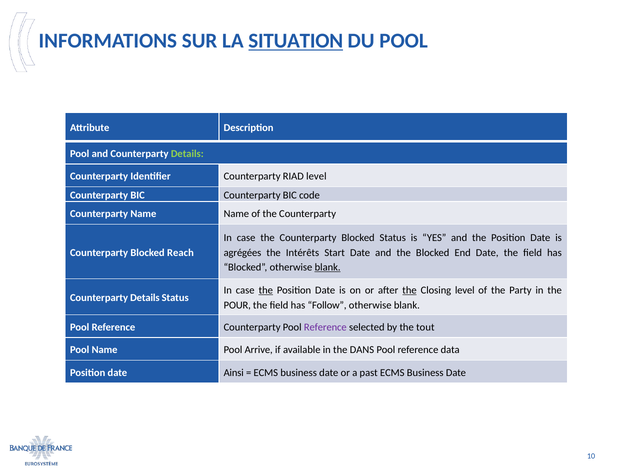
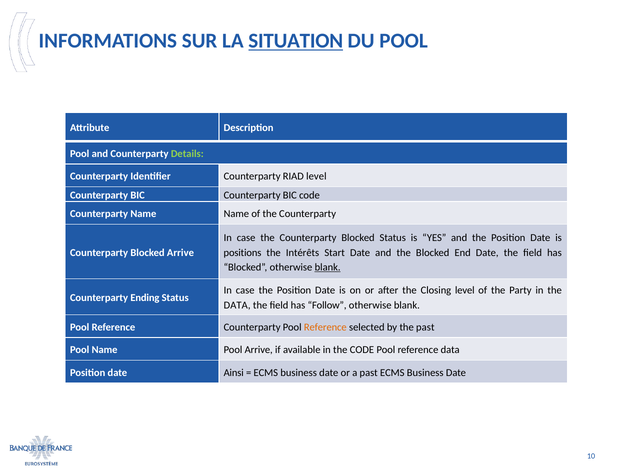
Blocked Reach: Reach -> Arrive (180, 252)
agrégées: agrégées -> positions (242, 252)
the underline: present -> none (266, 290)
the underline: present -> none (409, 290)
Details: Details -> Ending (145, 297)
POUR: POUR -> DATA (237, 305)
Reference colour: purple -> orange (325, 327)
the tout: tout -> past (425, 327)
the DANS: DANS -> CODE (362, 349)
